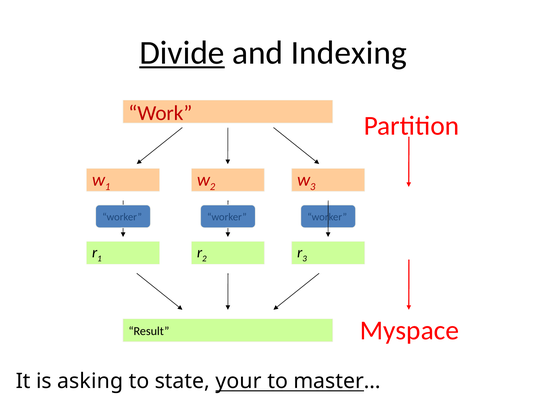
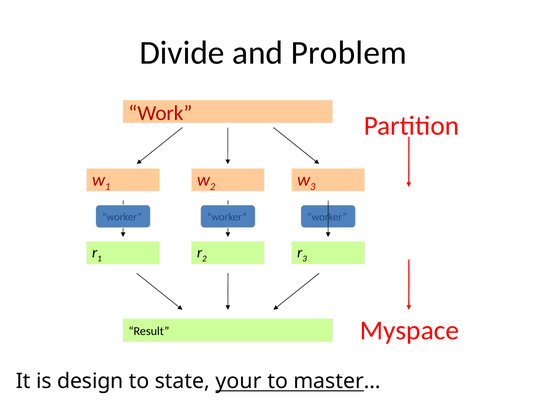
Divide underline: present -> none (182, 53)
Indexing: Indexing -> Problem (349, 53)
asking: asking -> design (90, 381)
